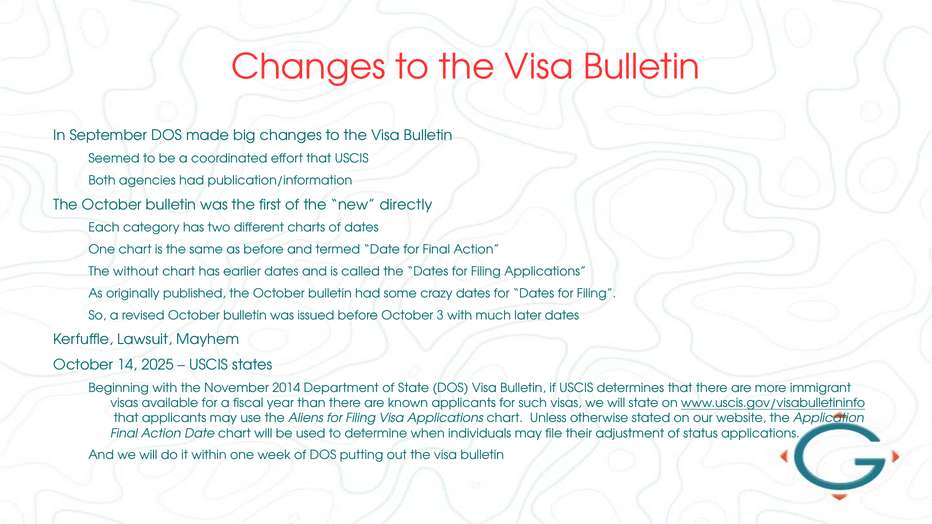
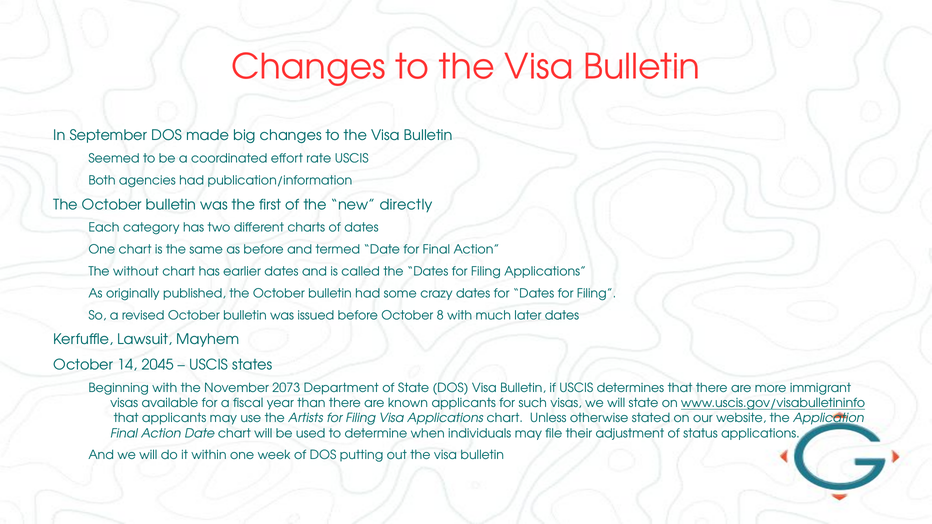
effort that: that -> rate (319, 159)
3: 3 -> 8 (440, 316)
2025: 2025 -> 2045 (158, 365)
2014: 2014 -> 2073 (286, 388)
Aliens: Aliens -> Artists (306, 418)
